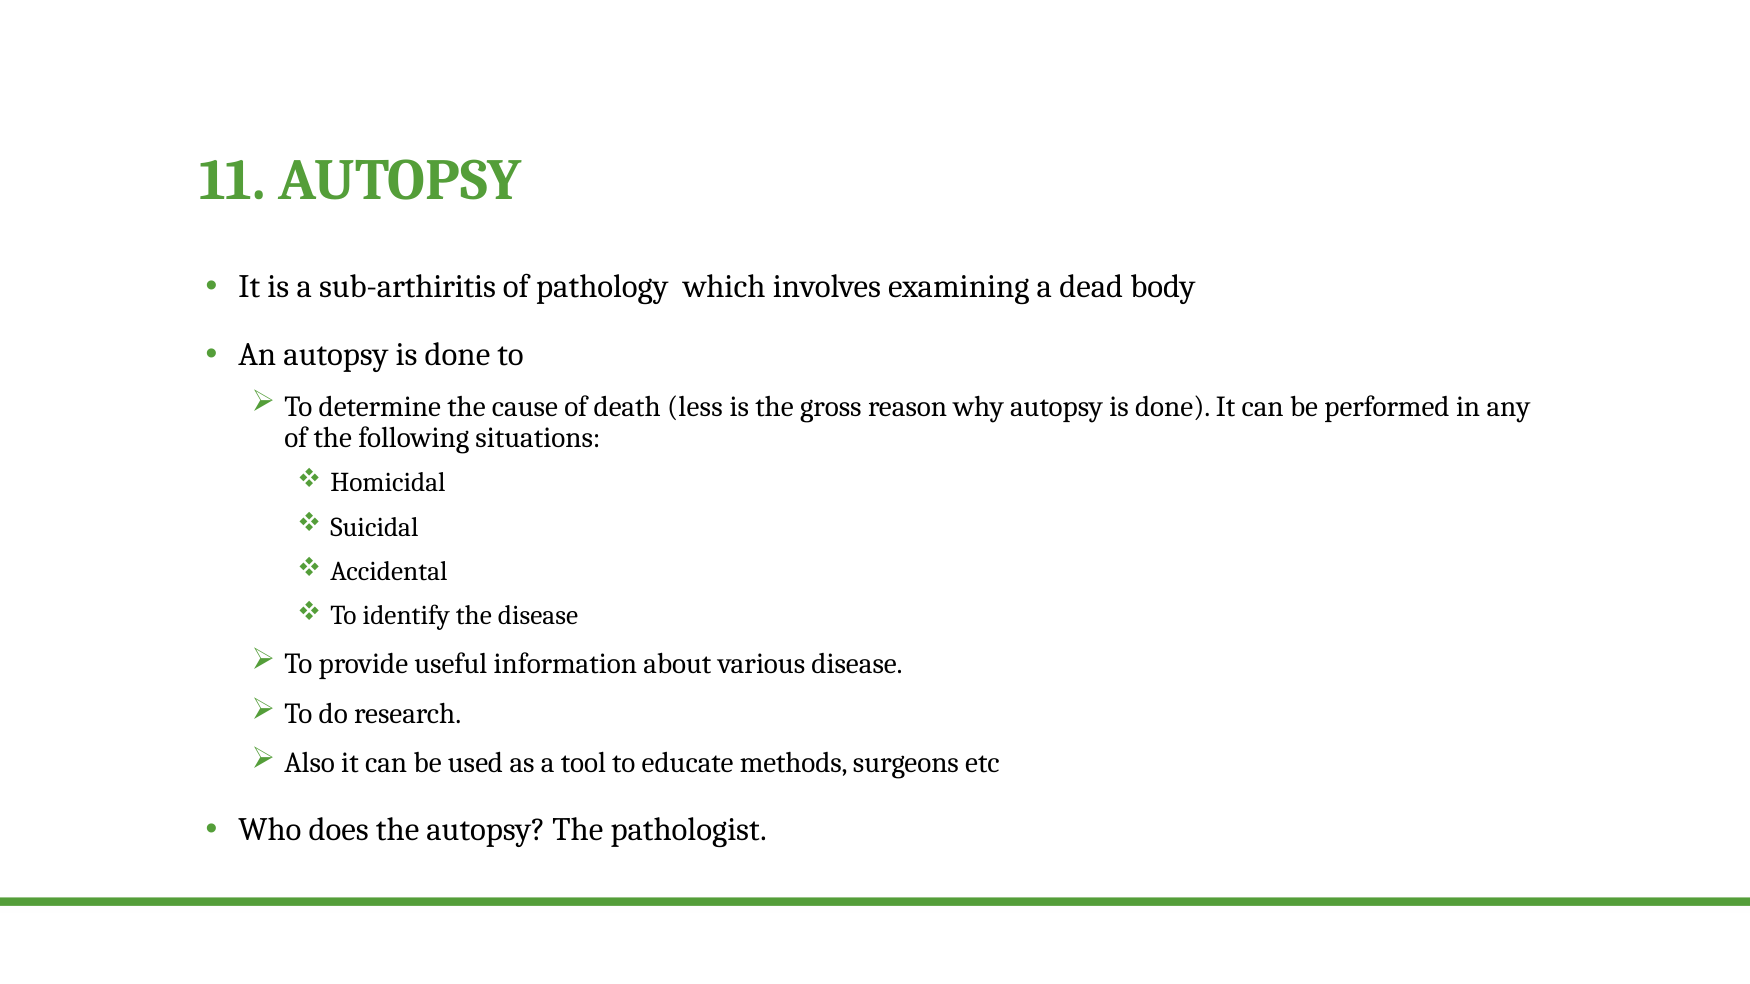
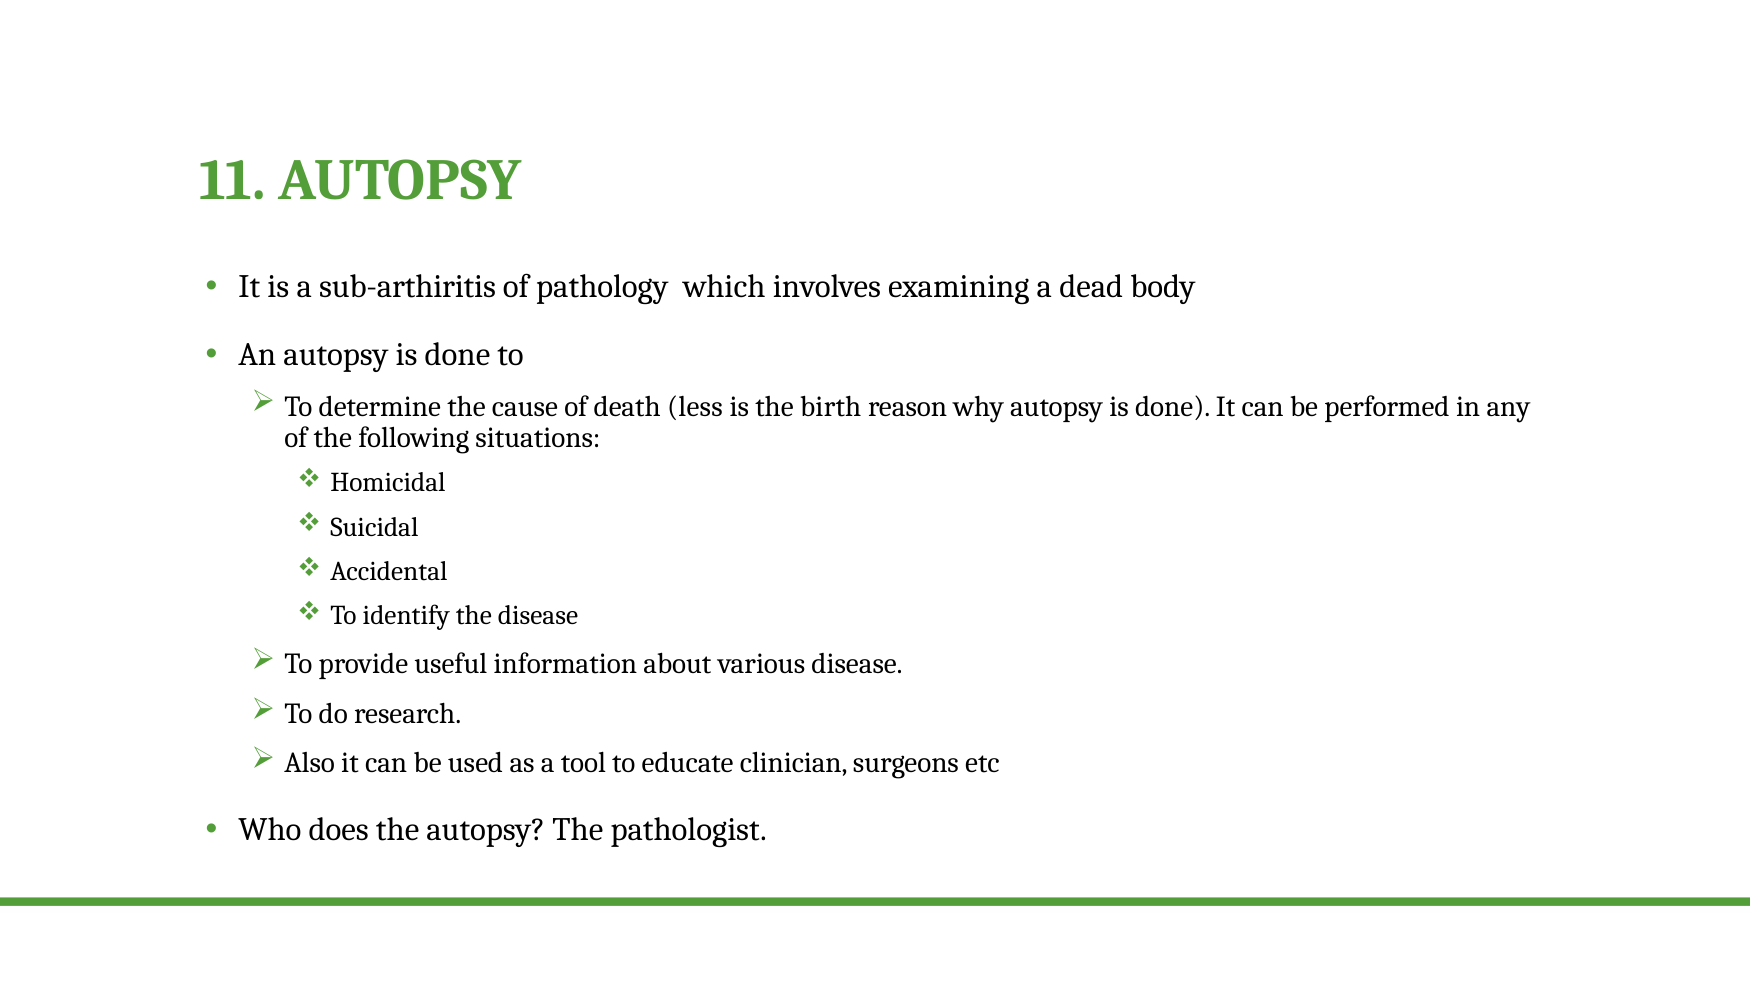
gross: gross -> birth (831, 407)
methods: methods -> clinician (794, 764)
